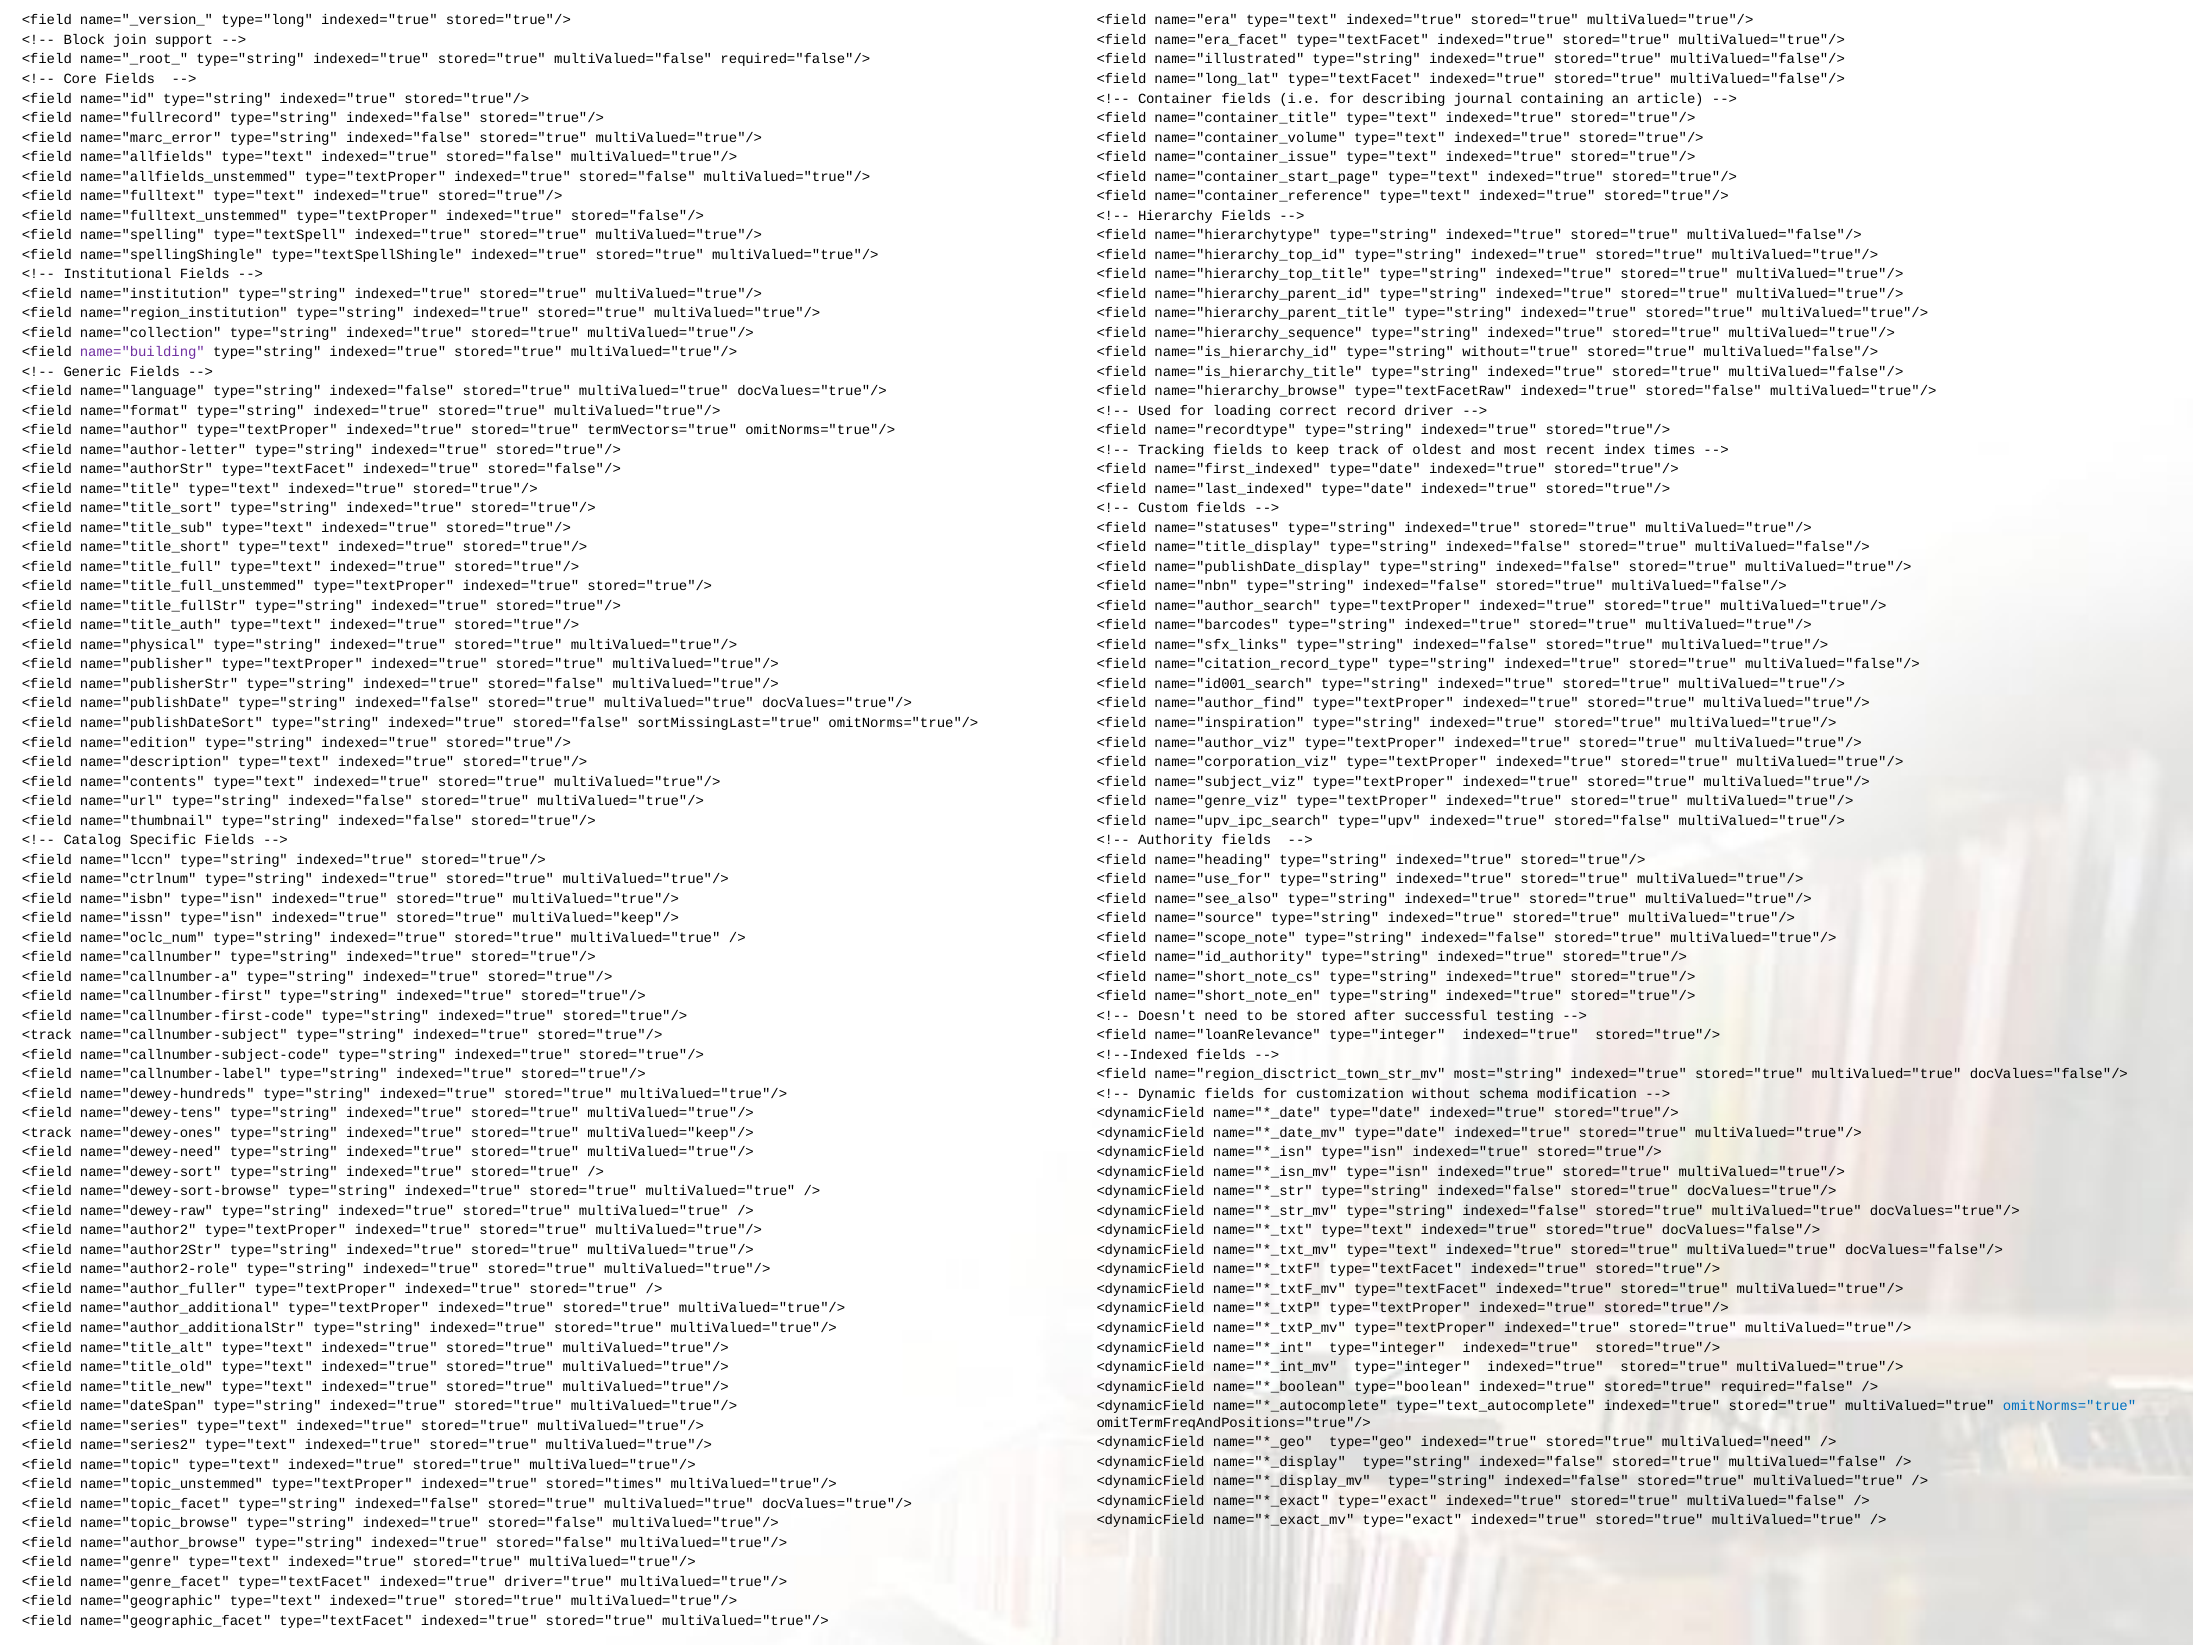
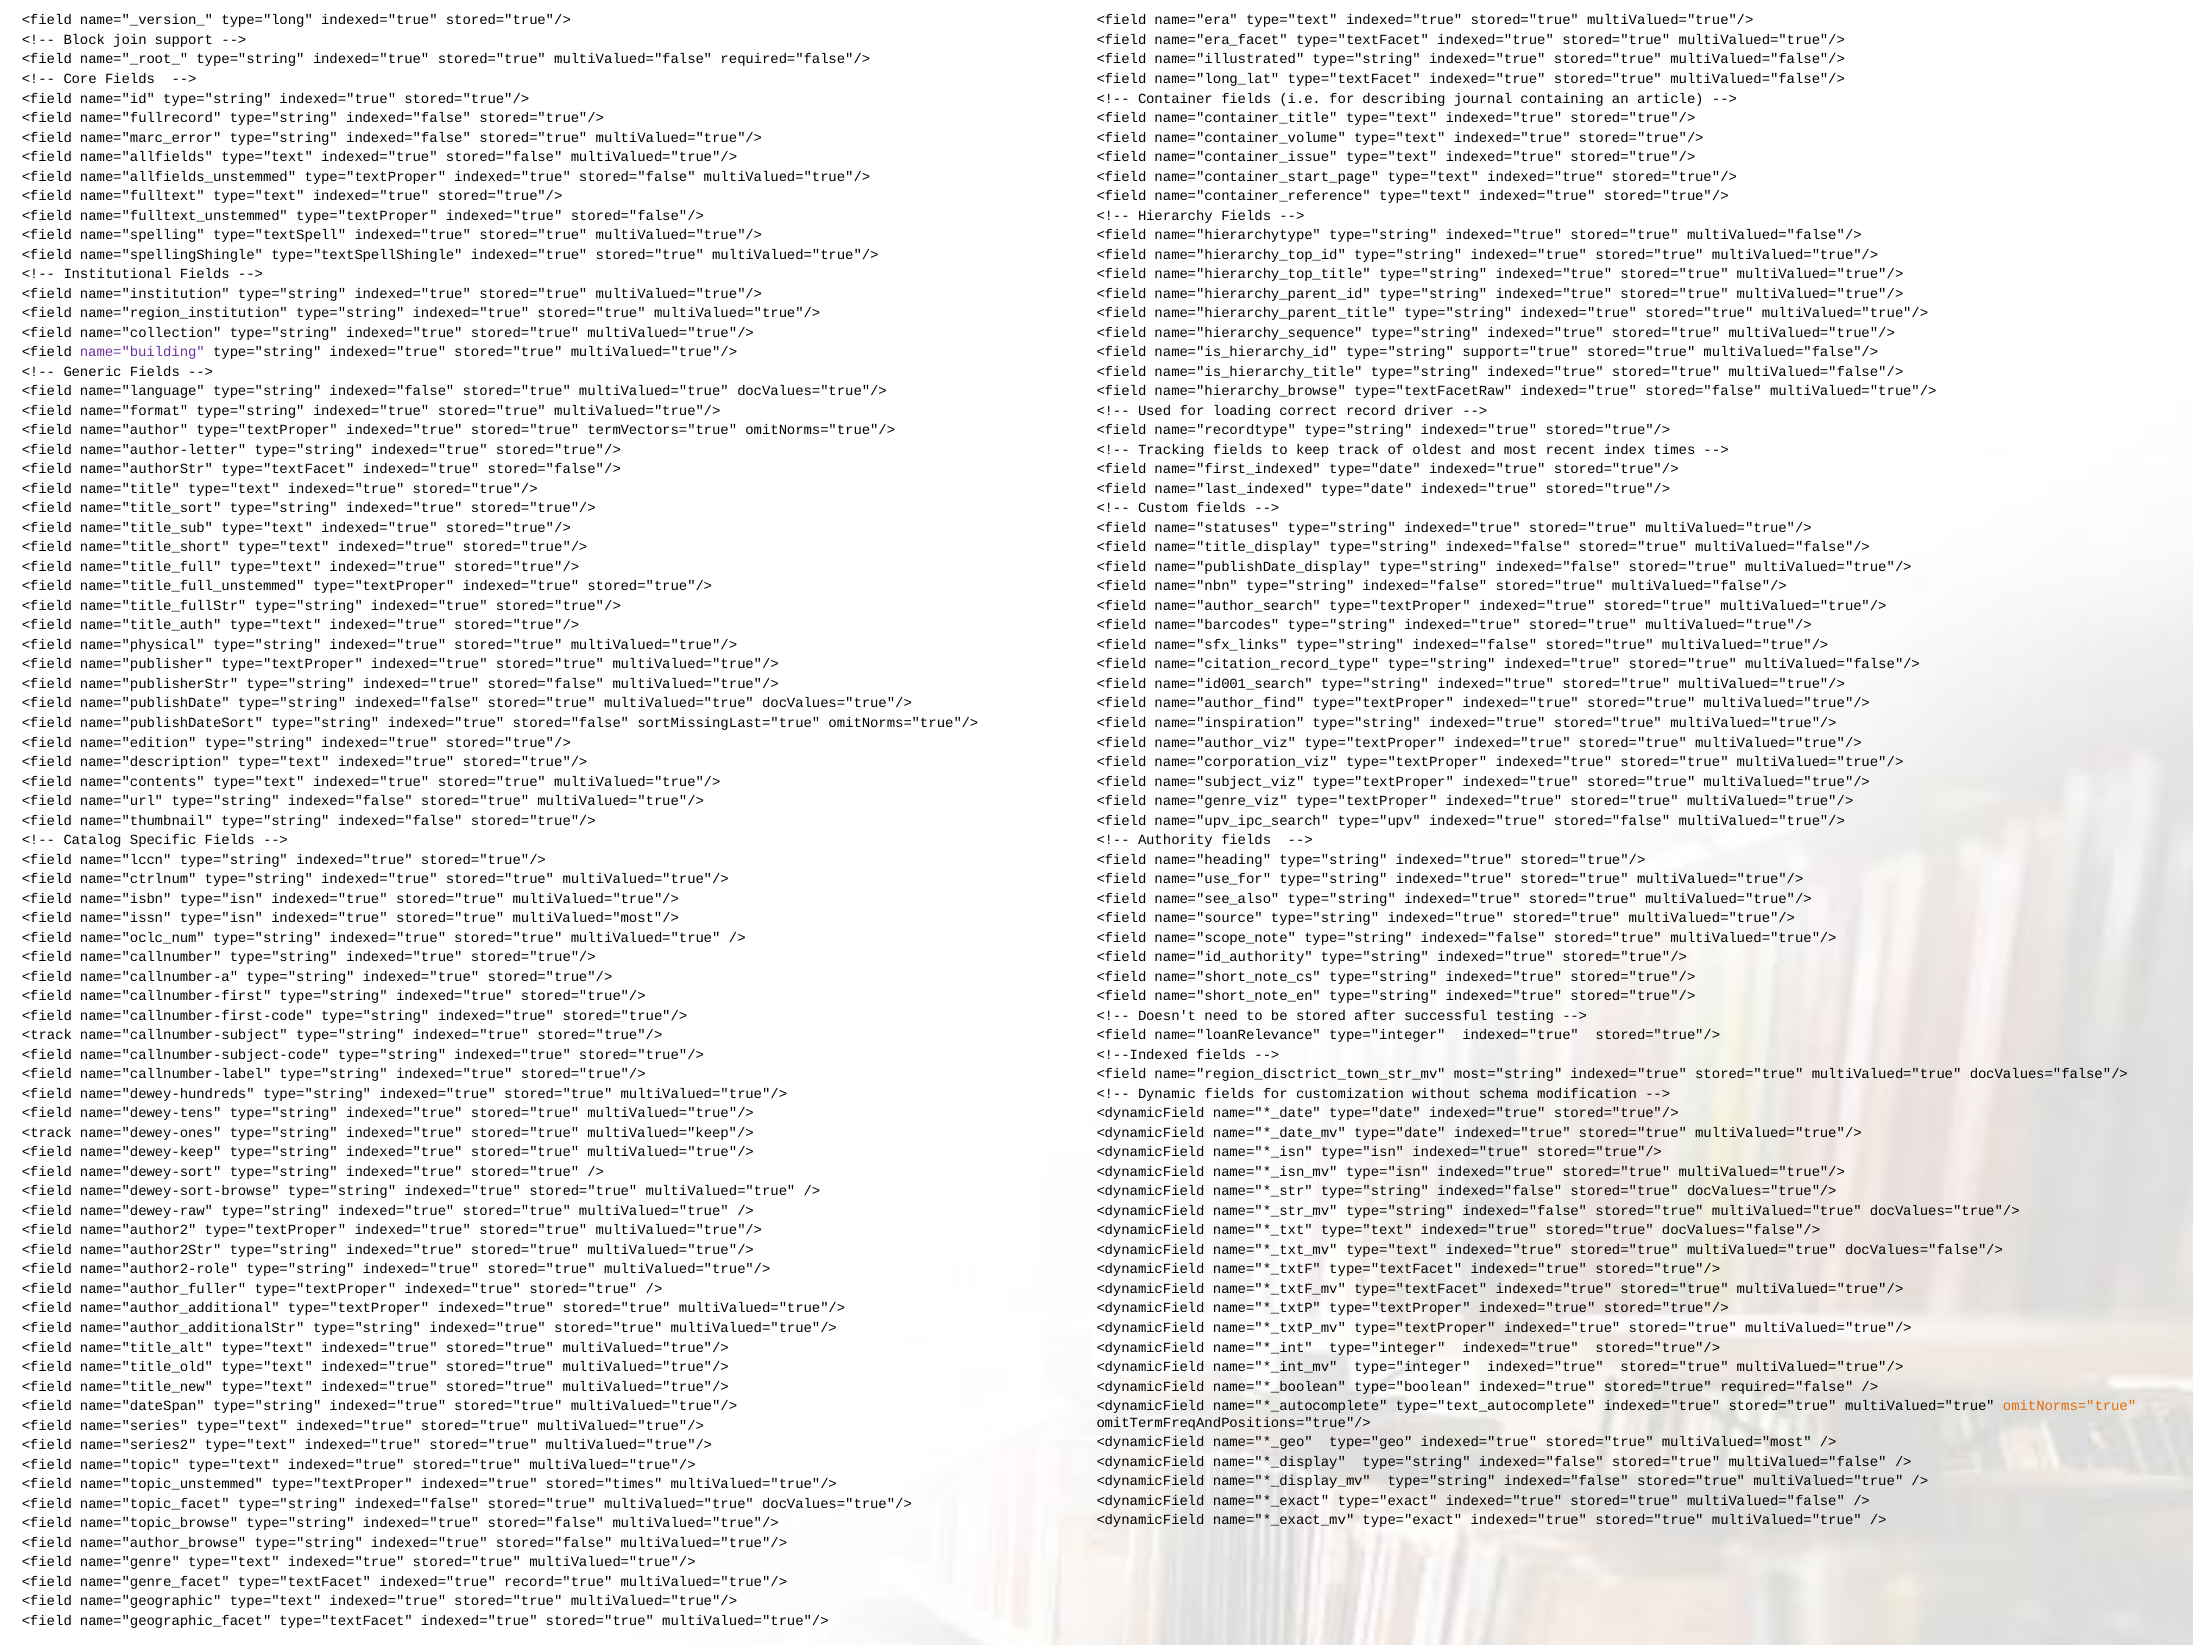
without="true: without="true -> support="true (1521, 352)
type="isn indexed="true stored="true multiValued="keep"/>: multiValued="keep"/> -> multiValued="most"/> (596, 918)
name="dewey-need: name="dewey-need -> name="dewey-keep (151, 1152)
omitNorms="true colour: blue -> orange (2070, 1406)
multiValued="need: multiValued="need -> multiValued="most (1737, 1442)
driver="true: driver="true -> record="true (558, 1581)
